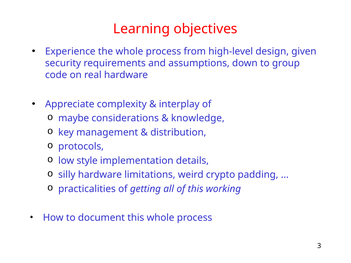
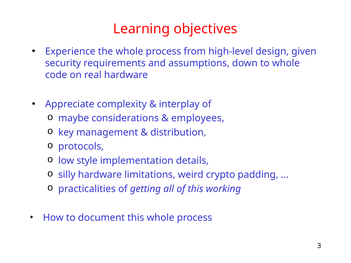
to group: group -> whole (286, 63)
knowledge: knowledge -> employees (198, 118)
